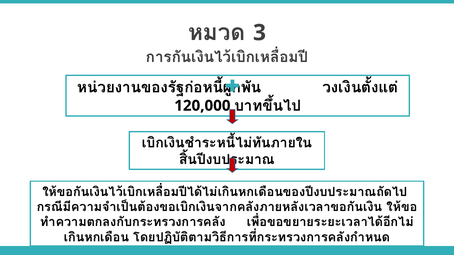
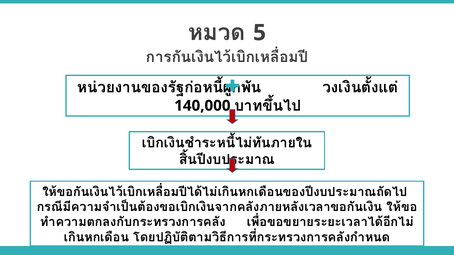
3: 3 -> 5 (260, 33)
120,000: 120,000 -> 140,000 (202, 106)
